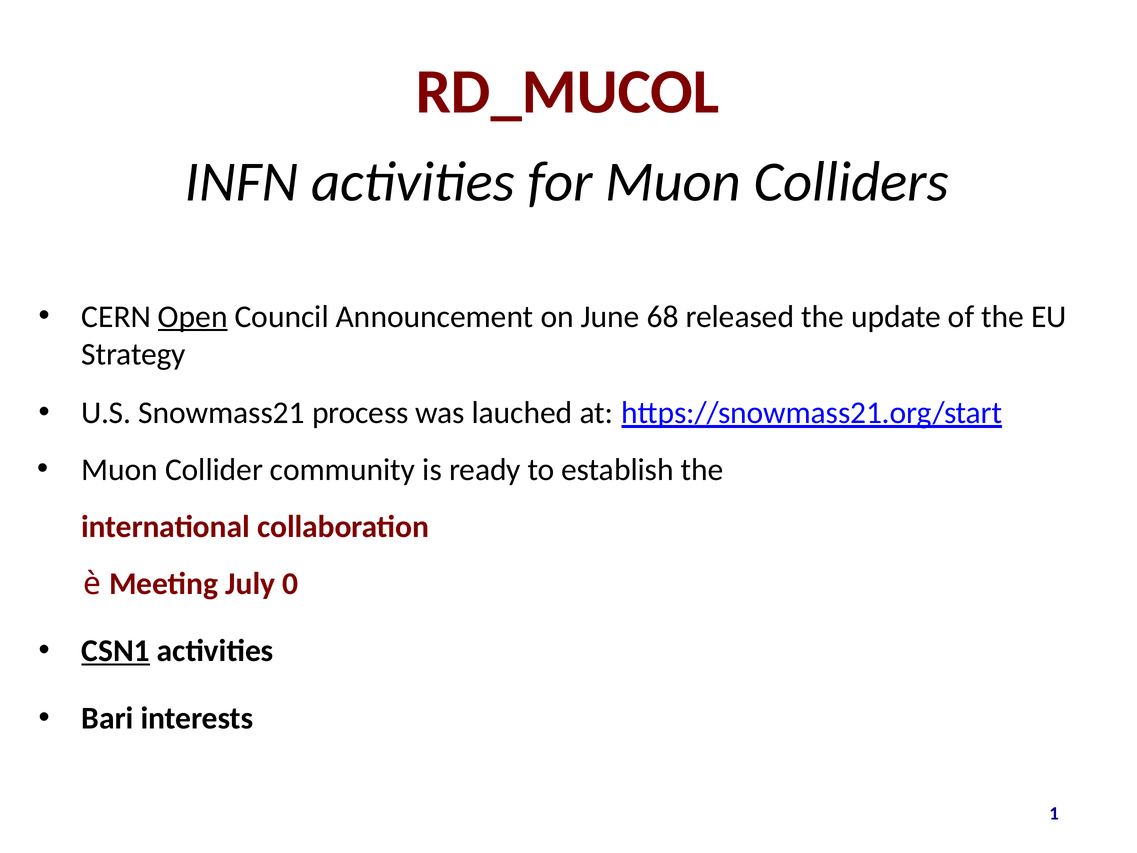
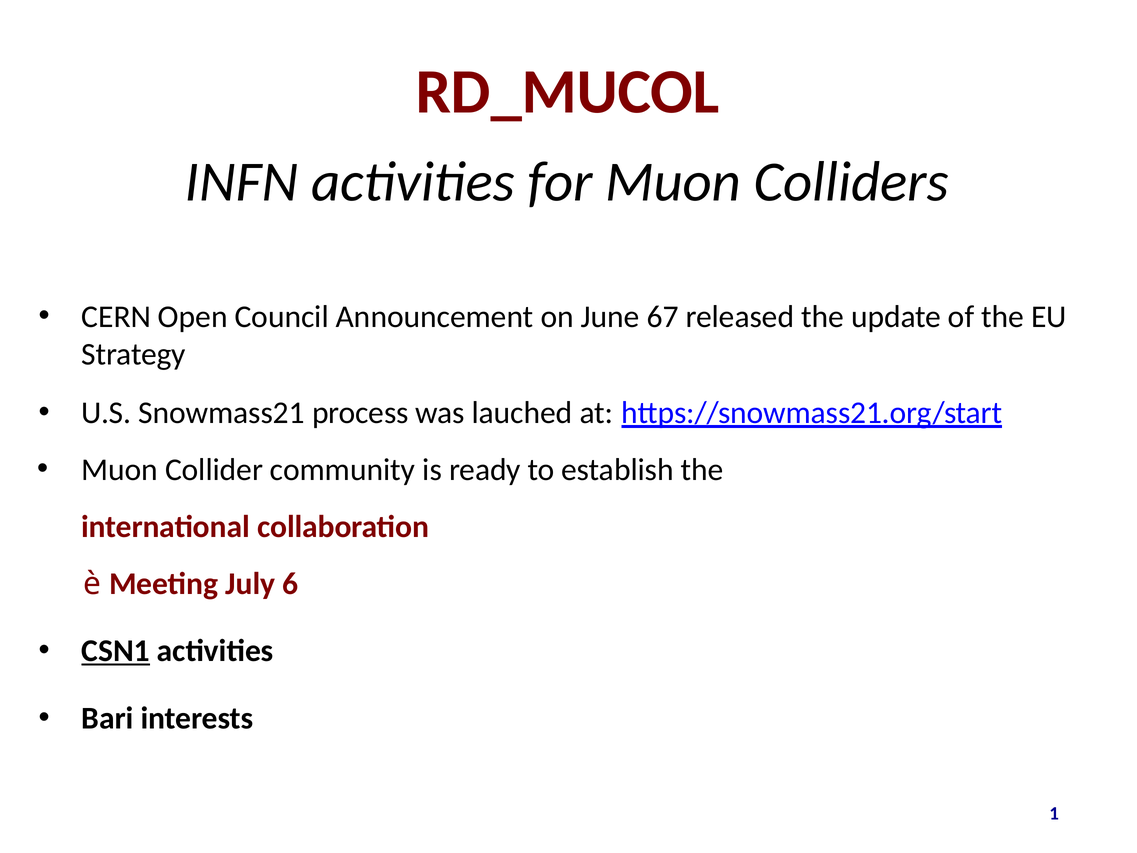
Open underline: present -> none (193, 316)
68: 68 -> 67 (663, 316)
0: 0 -> 6 (290, 583)
